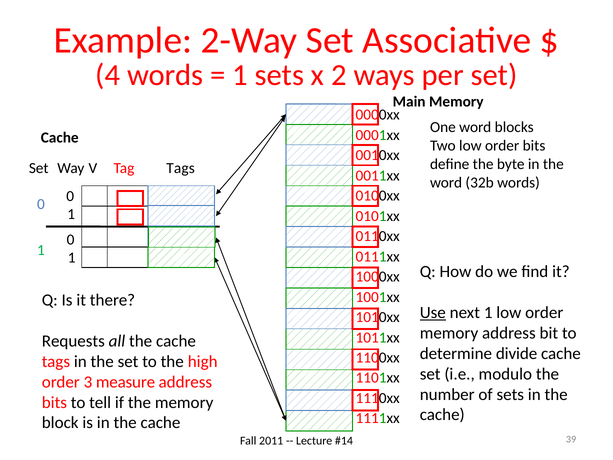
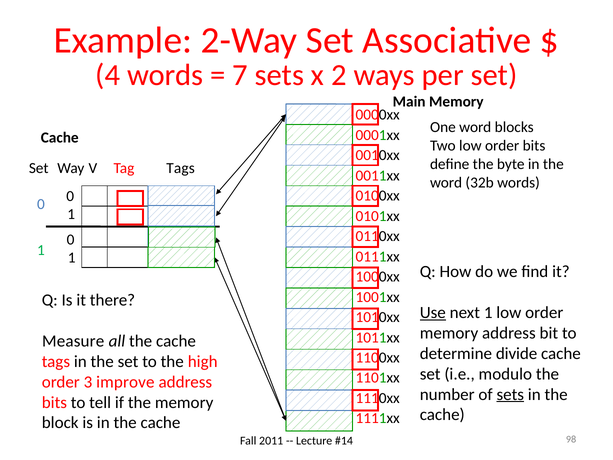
1: 1 -> 7 (240, 75)
Requests: Requests -> Measure (73, 341)
measure: measure -> improve (125, 382)
sets underline: none -> present (510, 394)
39: 39 -> 98 (571, 439)
